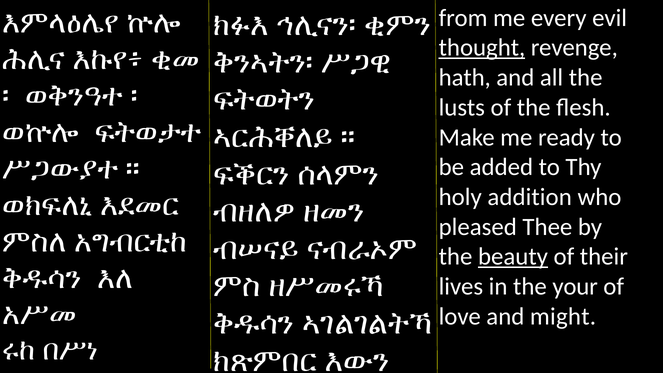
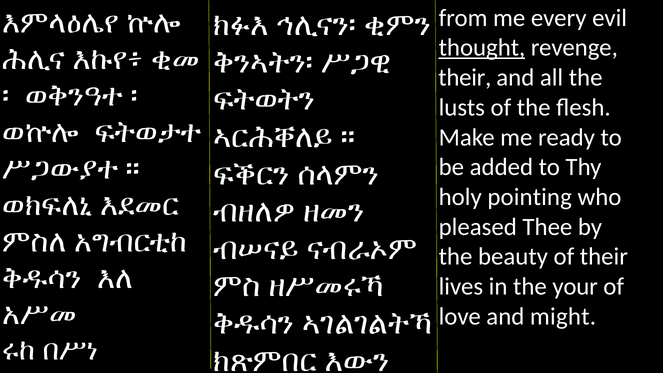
hath: hath -> their (465, 78)
addition: addition -> pointing (530, 197)
beauty underline: present -> none (513, 257)
